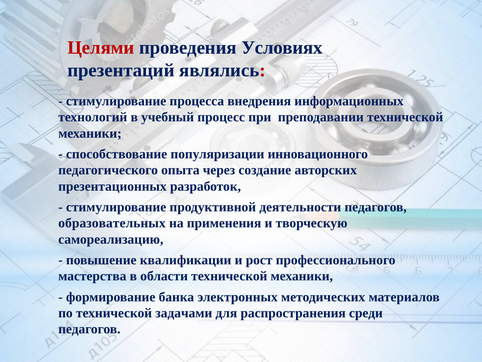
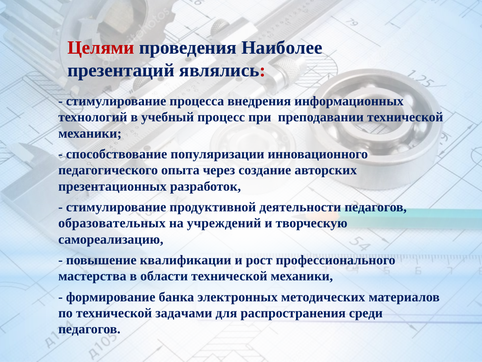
Условиях: Условиях -> Наиболее (282, 48)
применения: применения -> учреждений (224, 223)
